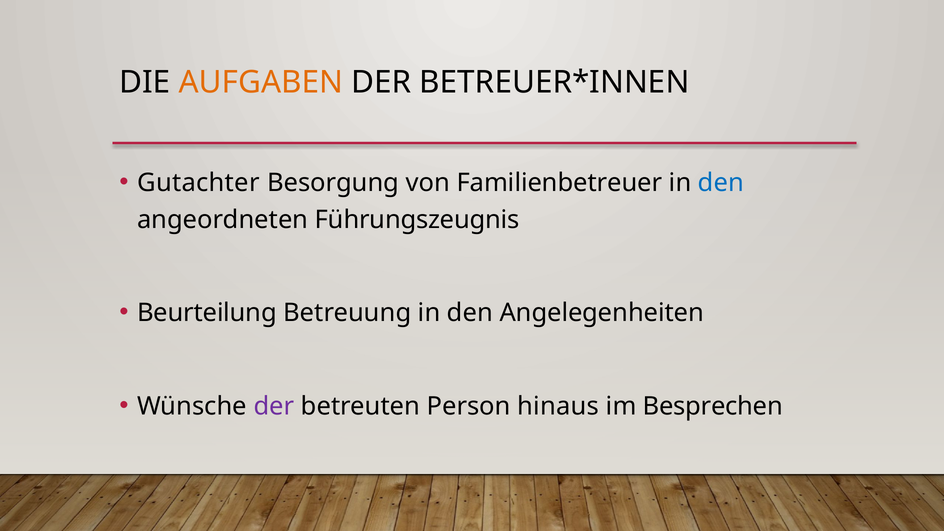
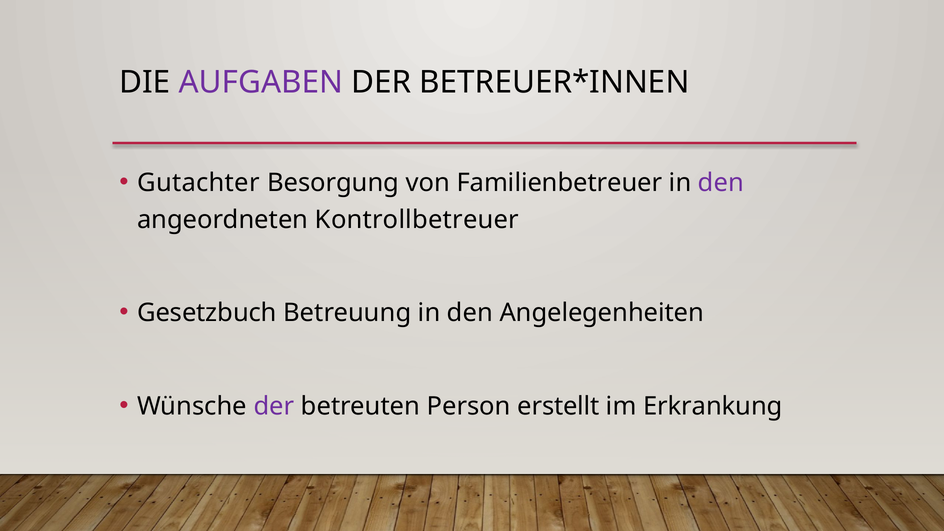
AUFGABEN colour: orange -> purple (261, 83)
den colour: blue -> purple (721, 183)
Führungszeugnis: Führungszeugnis -> Kontrollbetreuer (417, 220)
Beurteilung: Beurteilung -> Gesetzbuch (207, 313)
hinaus: hinaus -> erstellt (558, 406)
Besprechen: Besprechen -> Erkrankung (713, 406)
